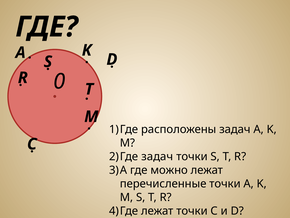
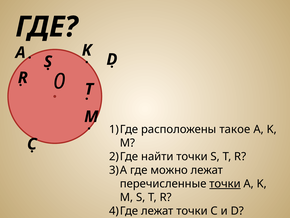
расположены задач: задач -> такое (235, 129)
задач: задач -> найти (157, 156)
точки underline: none -> present (225, 183)
